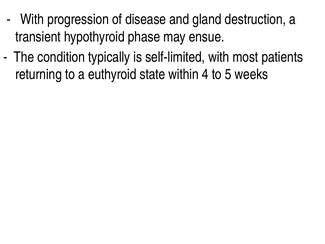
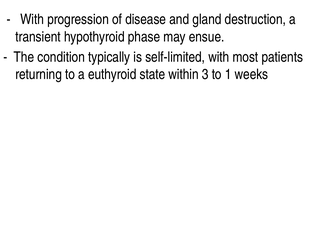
4: 4 -> 3 (205, 74)
5: 5 -> 1 (228, 74)
